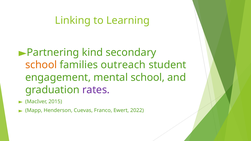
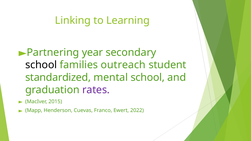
kind: kind -> year (92, 52)
school colour: orange -> black (41, 65)
engagement: engagement -> standardized (58, 78)
